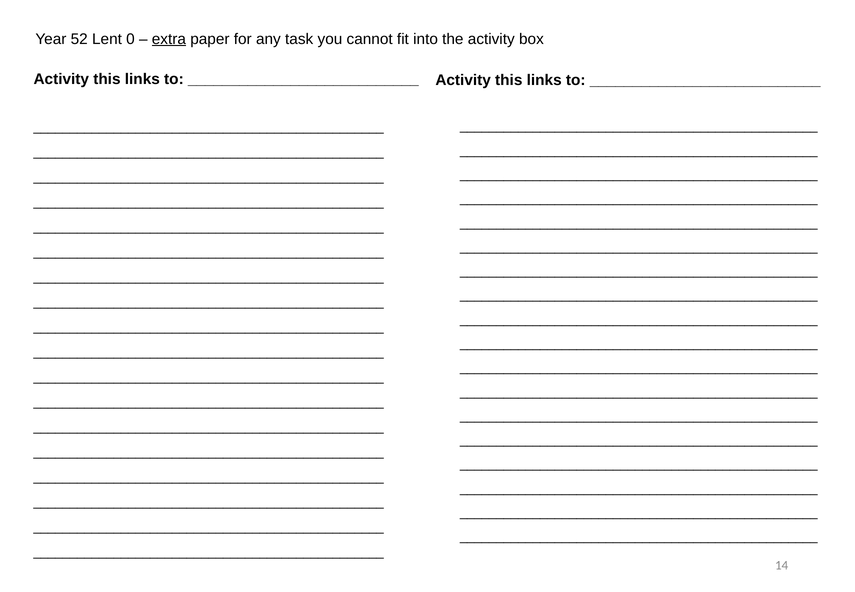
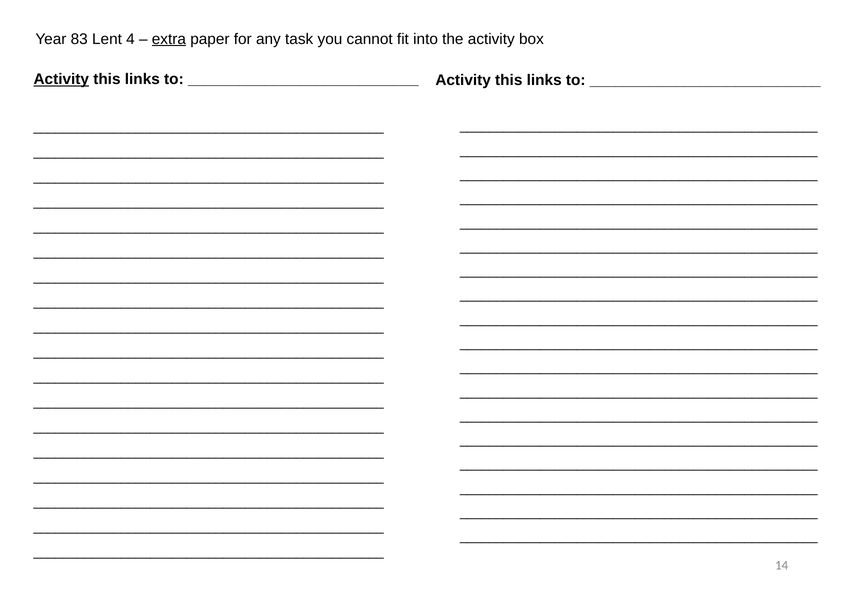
52: 52 -> 83 (79, 39)
0: 0 -> 4 (130, 39)
Activity underline: none -> present (61, 79)
